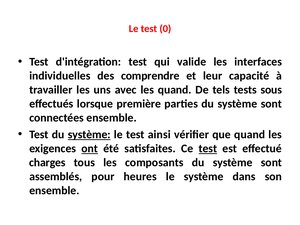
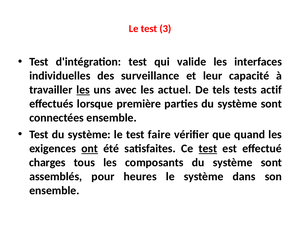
0: 0 -> 3 (165, 29)
comprendre: comprendre -> surveillance (150, 76)
les underline: none -> present (83, 90)
les quand: quand -> actuel (175, 90)
sous: sous -> actif (271, 90)
système underline: present -> none (89, 135)
ainsi: ainsi -> faire (159, 135)
